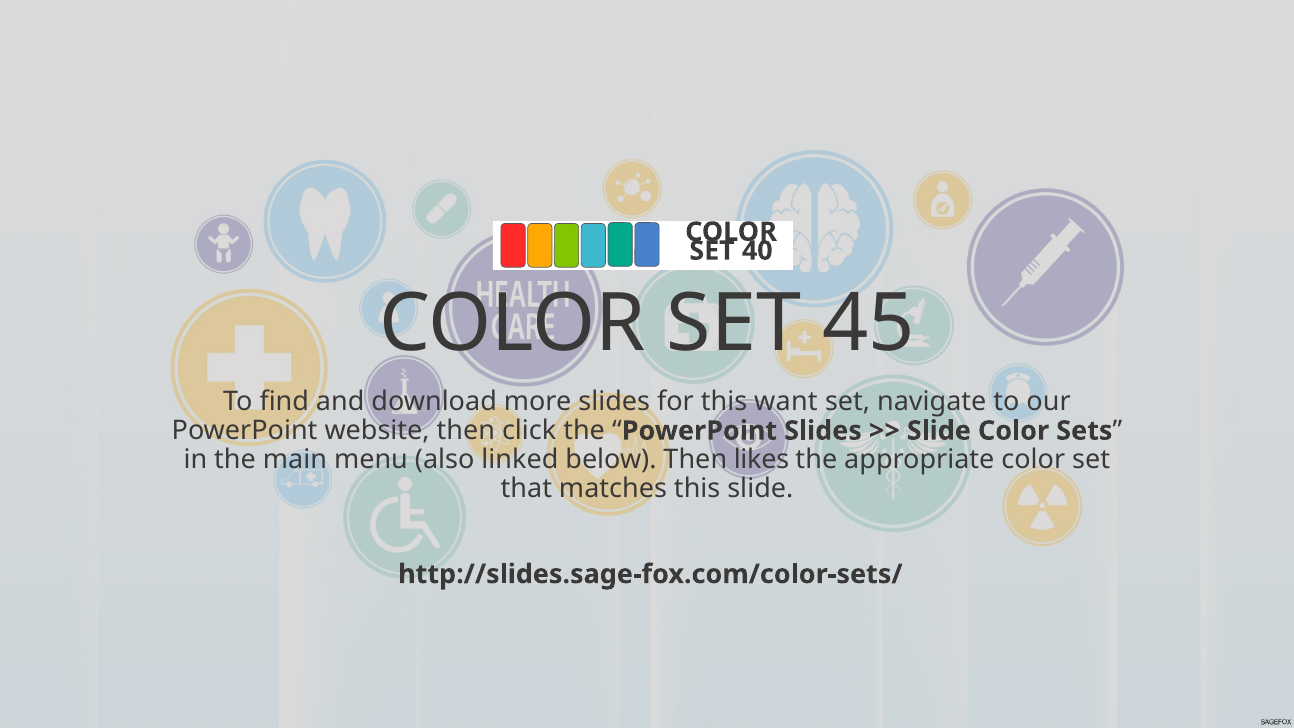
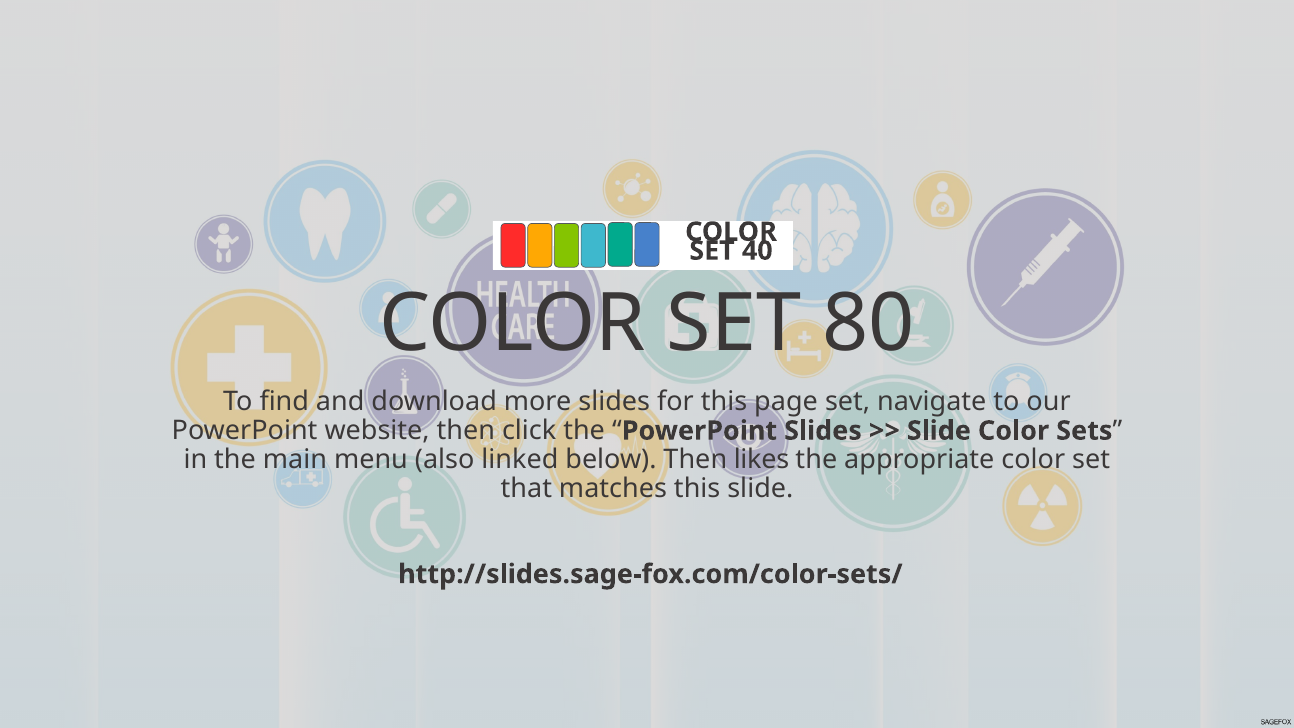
45: 45 -> 80 (869, 323)
want: want -> page (786, 402)
